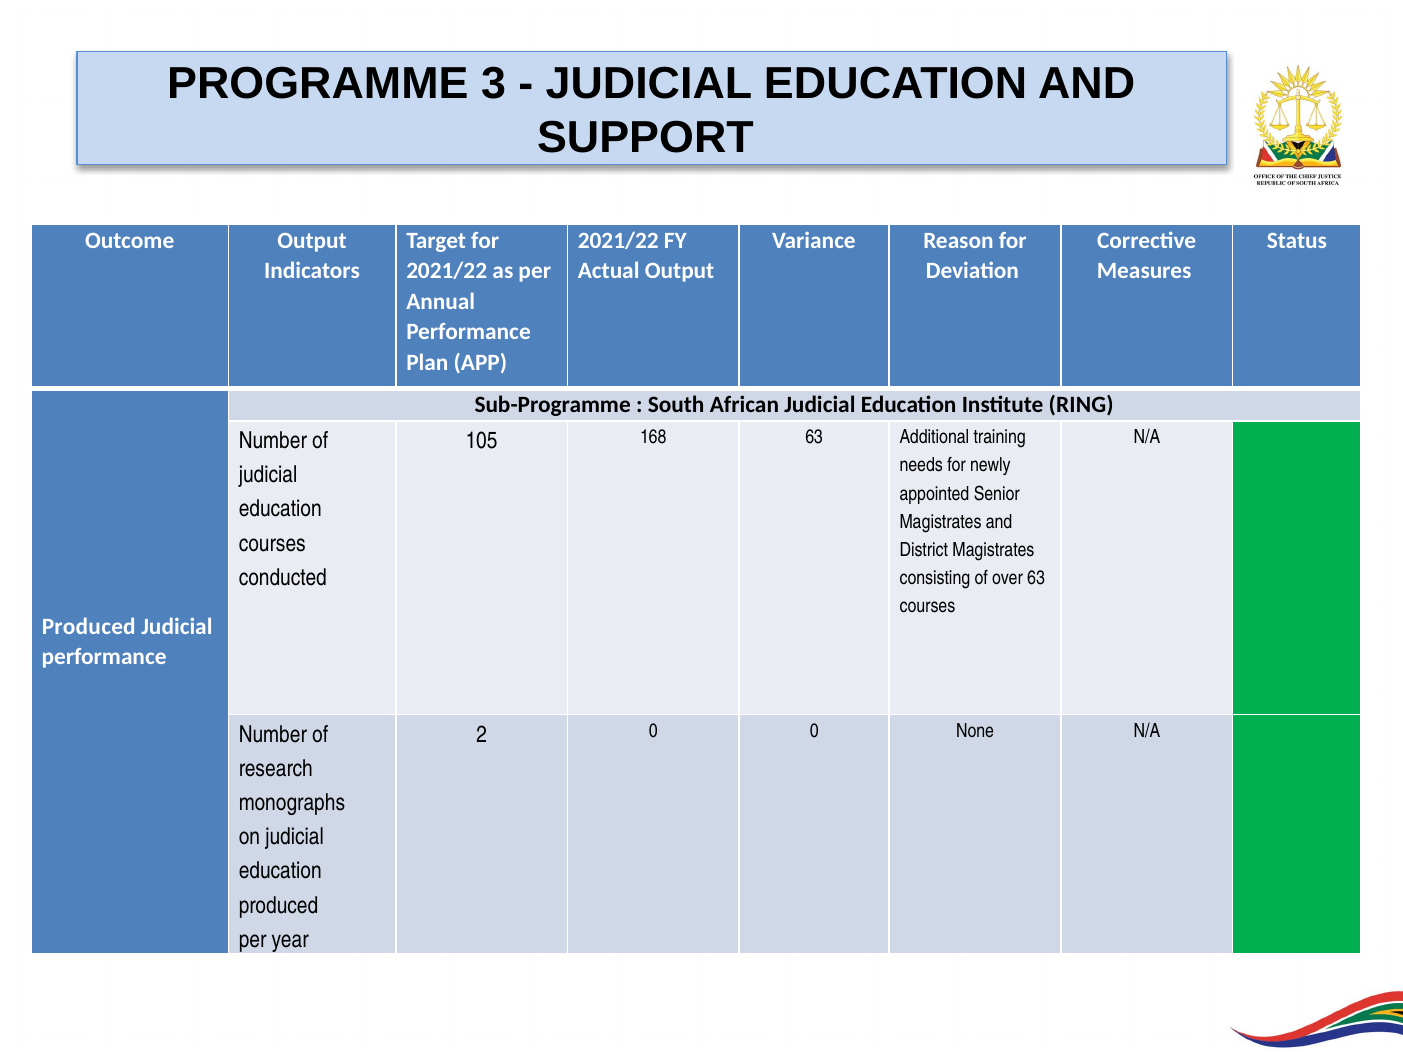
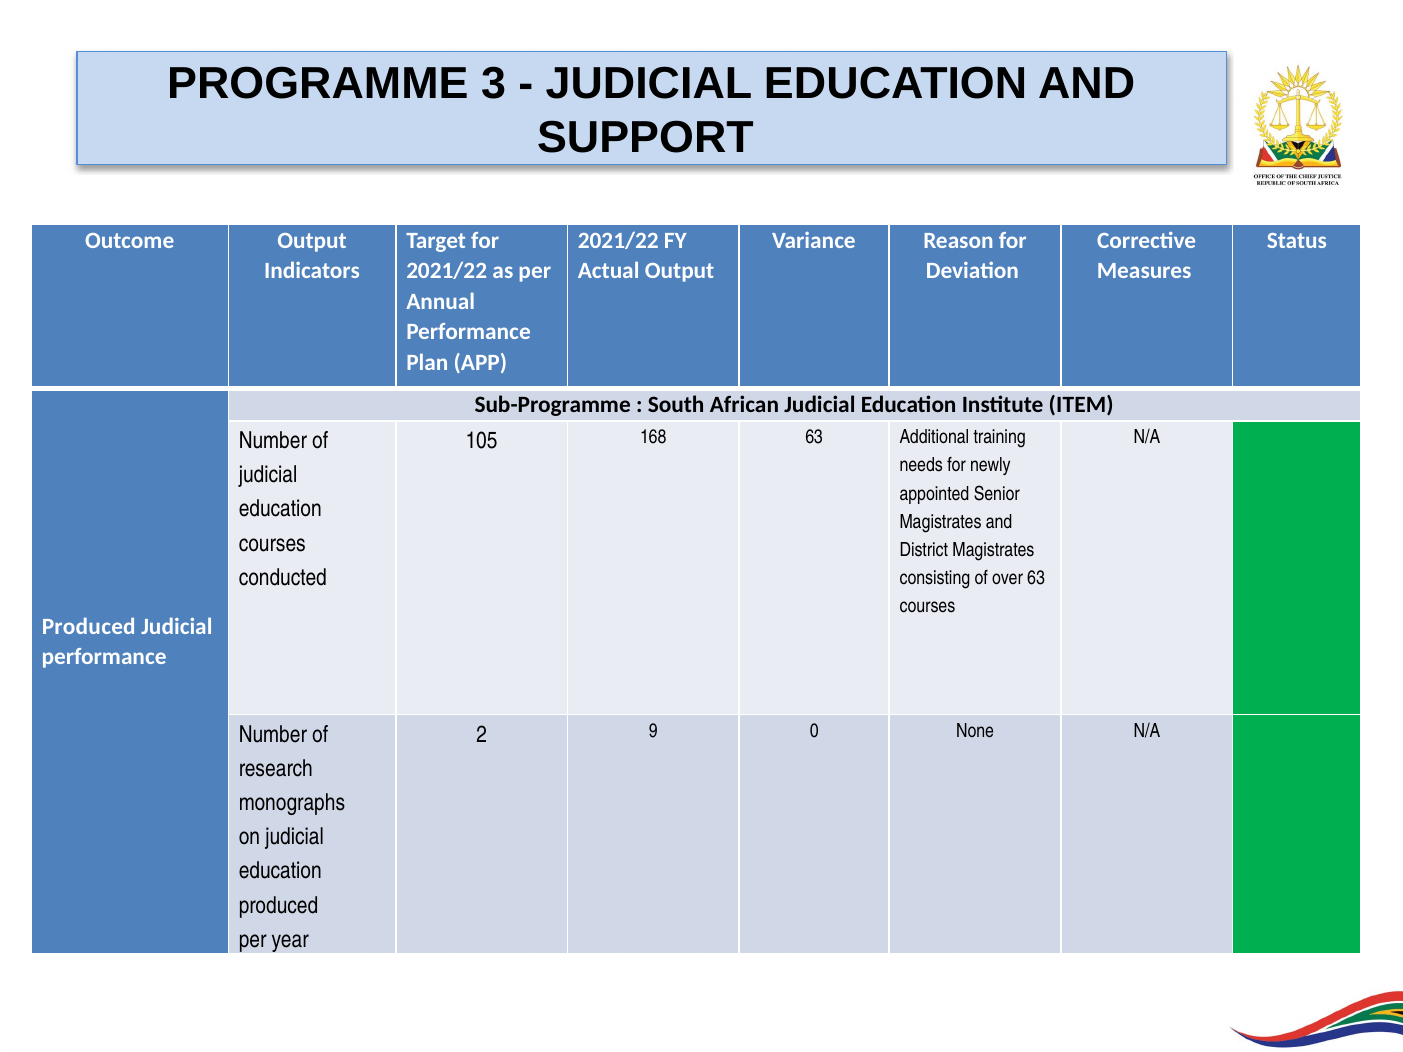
RING: RING -> ITEM (1081, 405)
2 0: 0 -> 9 (653, 731)
